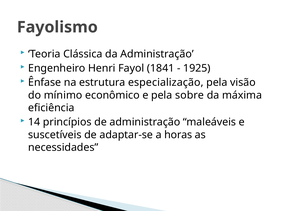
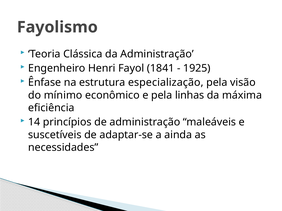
sobre: sobre -> linhas (190, 95)
horas: horas -> ainda (178, 135)
